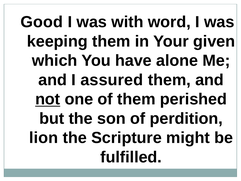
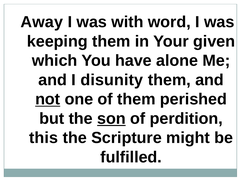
Good: Good -> Away (42, 22)
assured: assured -> disunity (112, 80)
son underline: none -> present (111, 118)
lion: lion -> this (44, 138)
